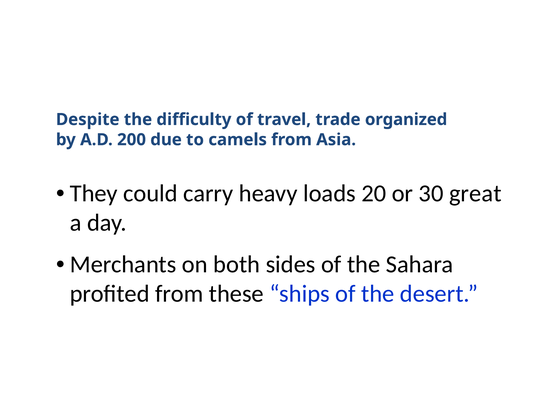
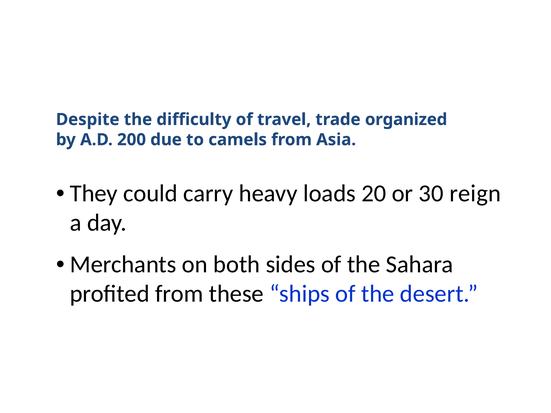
great: great -> reign (475, 194)
